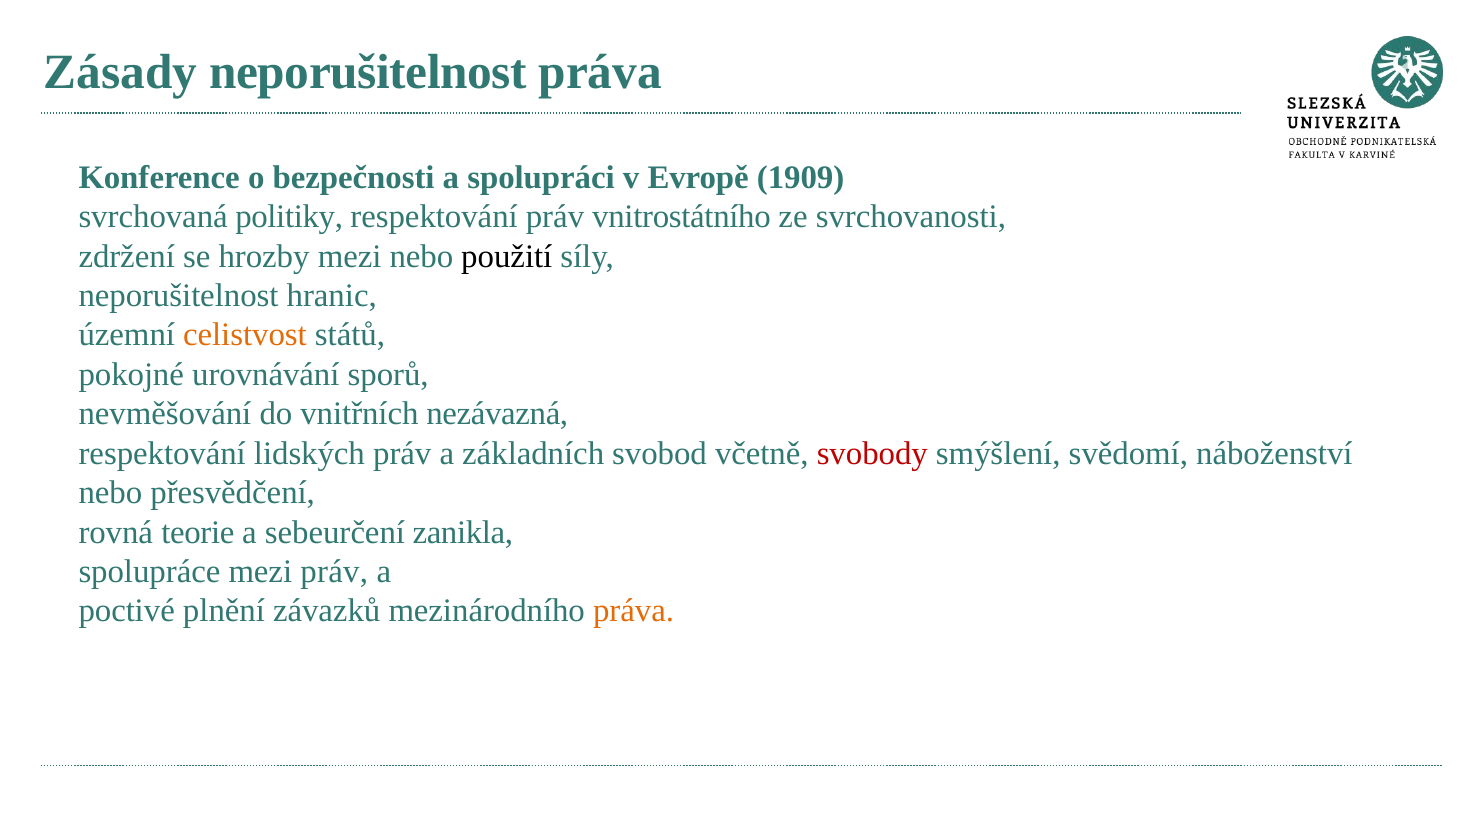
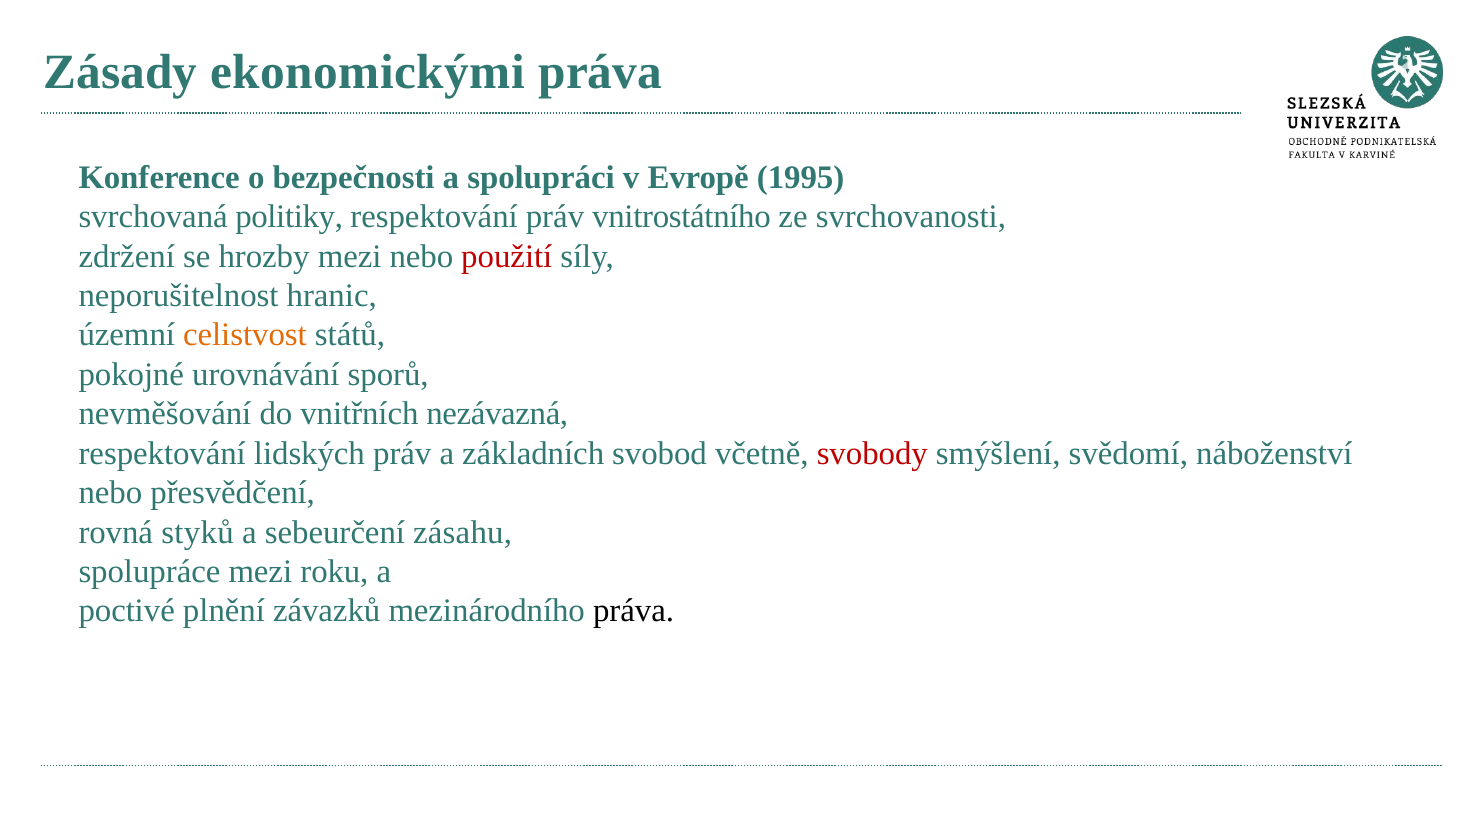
Zásady neporušitelnost: neporušitelnost -> ekonomickými (368, 72)
1909: 1909 -> 1995 (801, 177)
použití colour: black -> red (507, 256)
teorie: teorie -> styků (198, 533)
zanikla: zanikla -> zásahu (463, 533)
mezi práv: práv -> roku (334, 572)
práva colour: orange -> black (634, 611)
